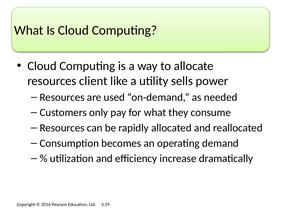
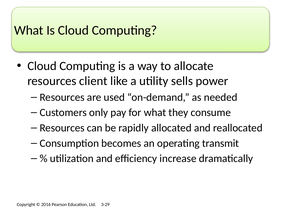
demand: demand -> transmit (220, 143)
